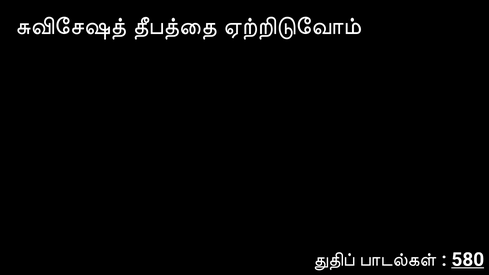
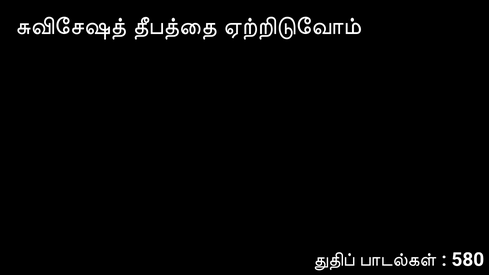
580 underline: present -> none (468, 260)
